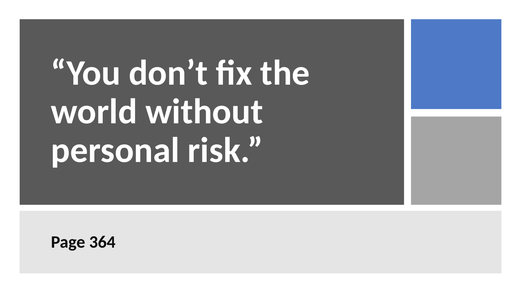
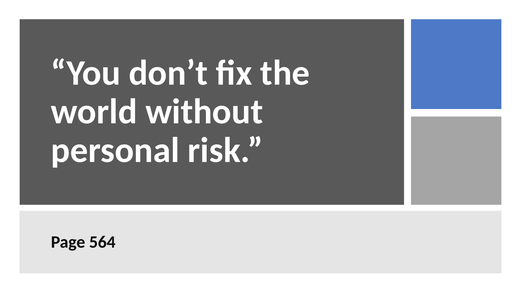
364: 364 -> 564 (102, 242)
